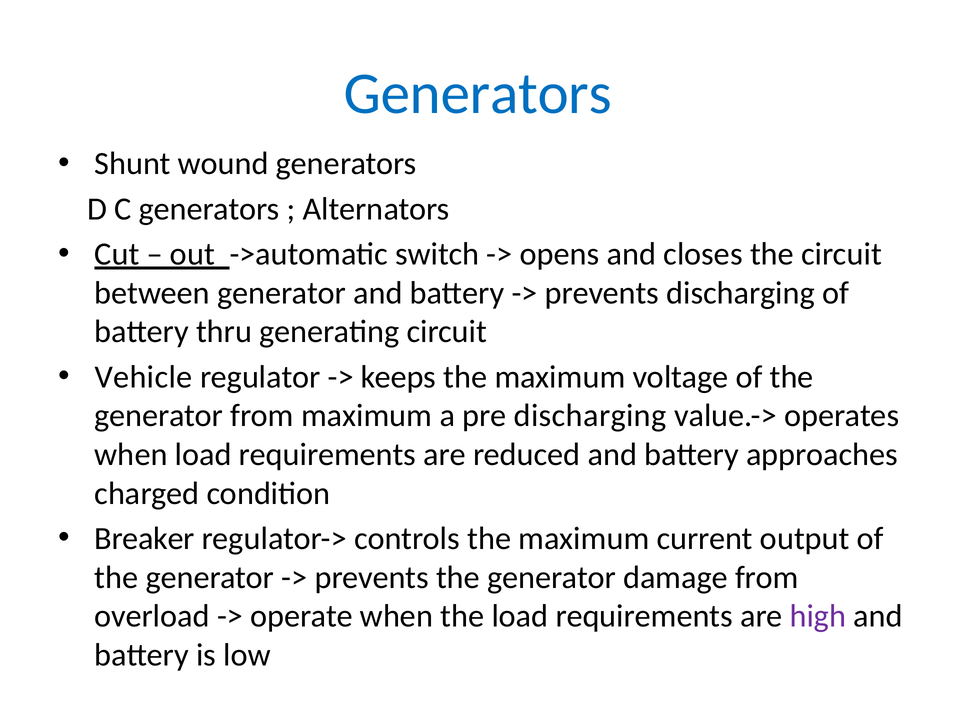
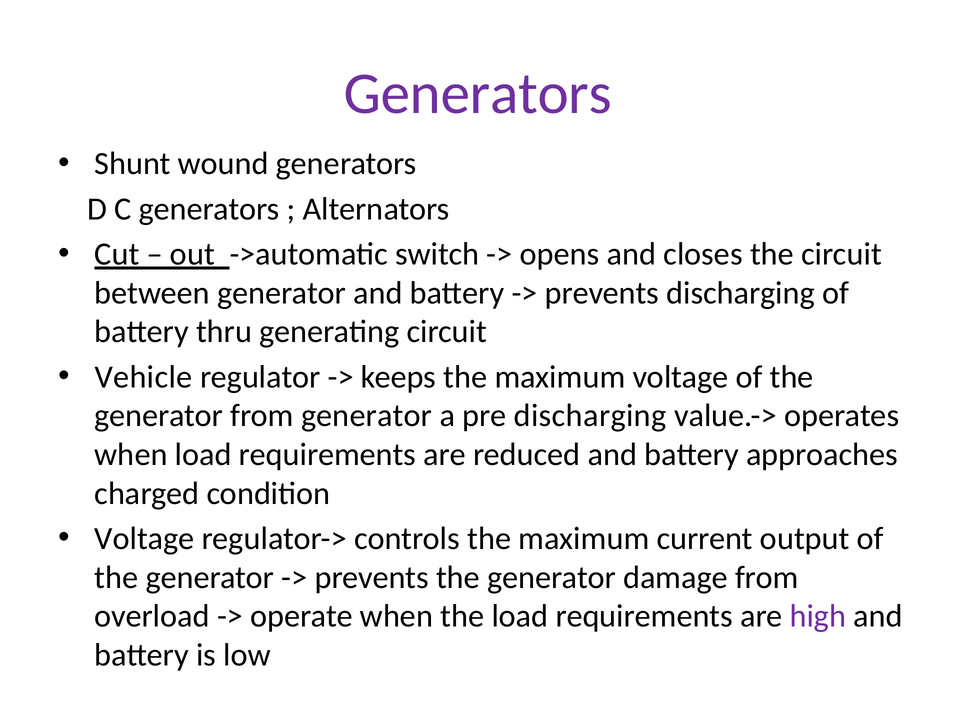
Generators colour: blue -> purple (478, 94)
from maximum: maximum -> generator (367, 416)
Breaker: Breaker -> Voltage (144, 538)
